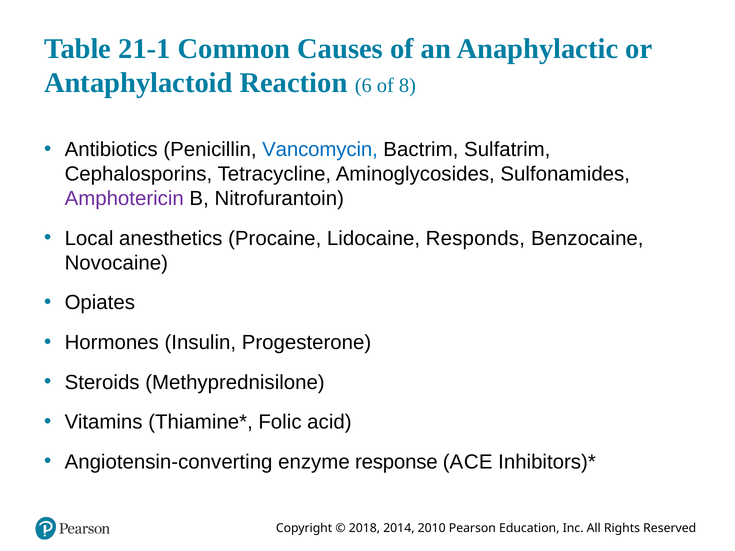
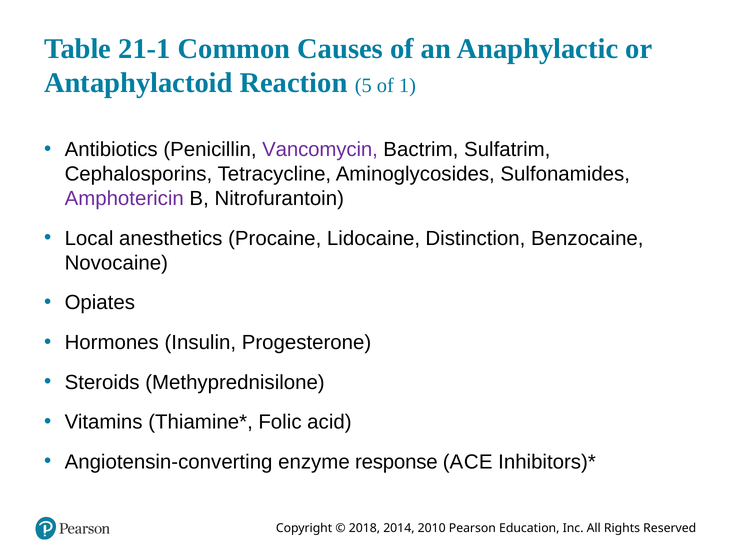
6: 6 -> 5 (363, 86)
8: 8 -> 1 (407, 86)
Vancomycin colour: blue -> purple (320, 150)
Responds: Responds -> Distinction (475, 238)
